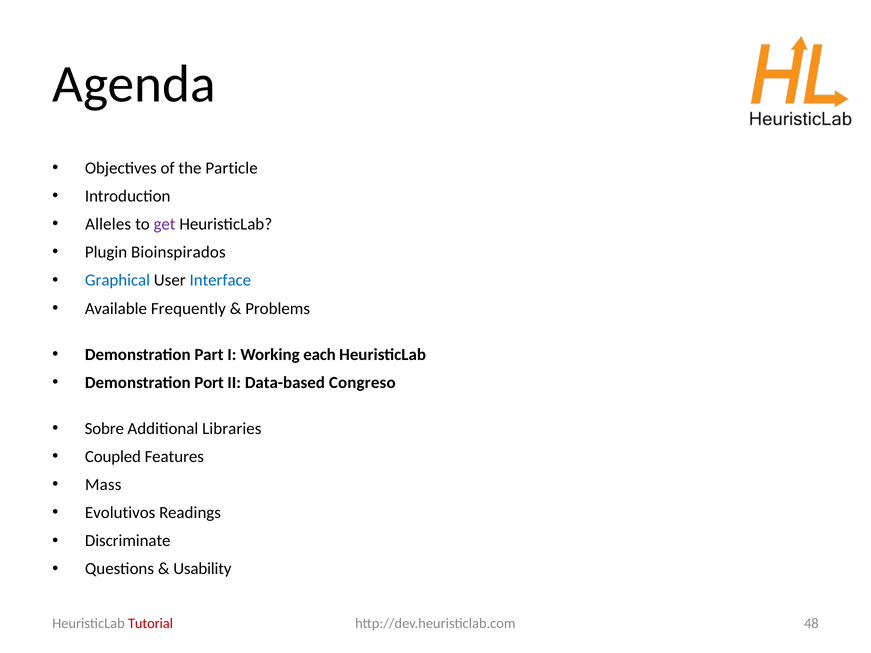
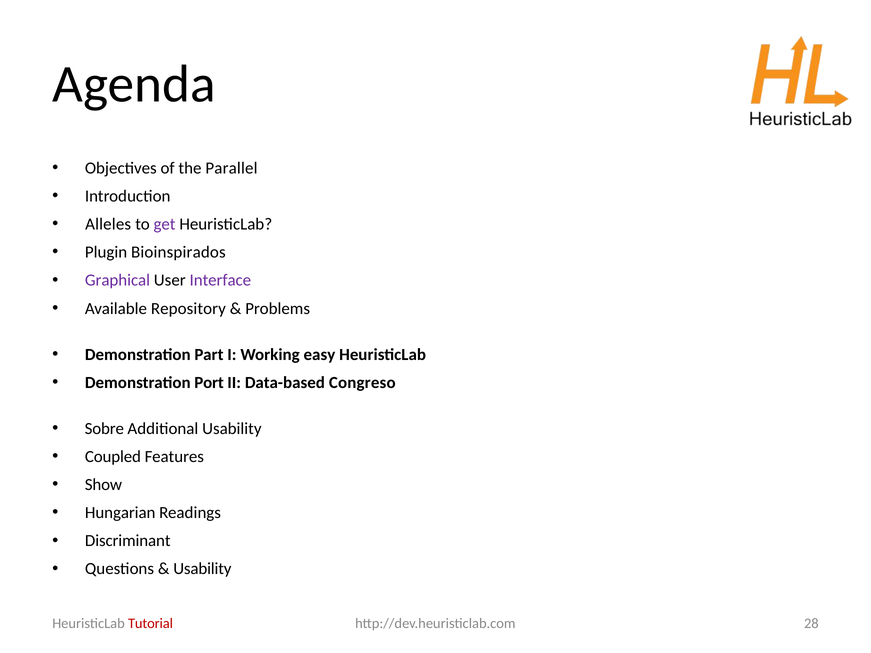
Particle: Particle -> Parallel (232, 168)
Graphical colour: blue -> purple (118, 280)
Interface colour: blue -> purple (220, 280)
Frequently: Frequently -> Repository (188, 309)
each: each -> easy (319, 355)
Additional Libraries: Libraries -> Usability (232, 429)
Mass: Mass -> Show (103, 485)
Evolutivos: Evolutivos -> Hungarian (120, 513)
Discriminate: Discriminate -> Discriminant (128, 541)
48: 48 -> 28 (811, 624)
